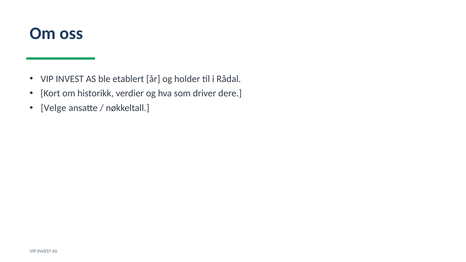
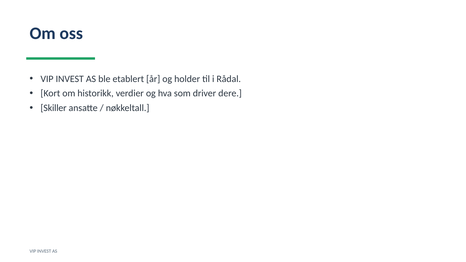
Velge: Velge -> Skiller (54, 108)
